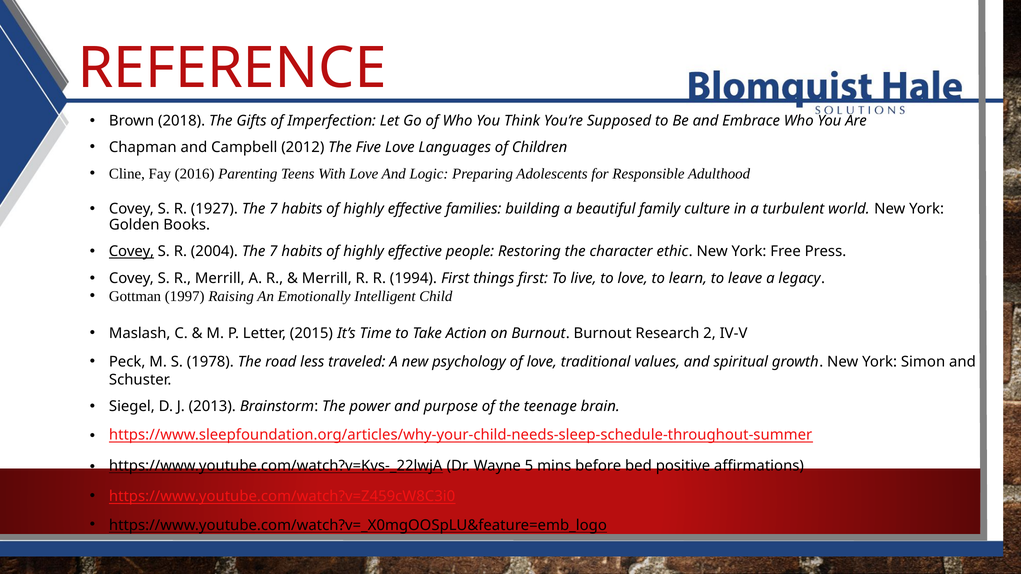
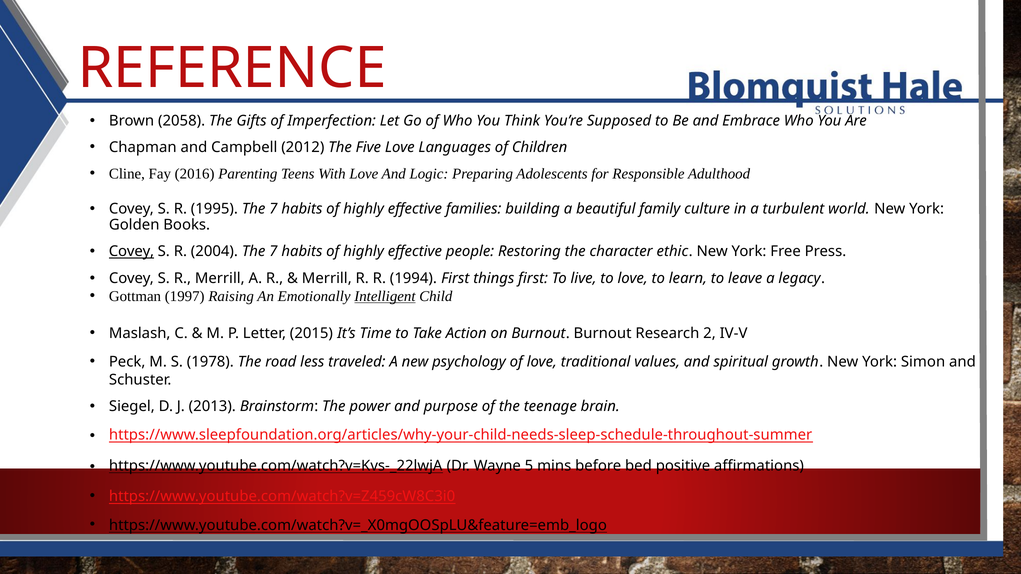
2018: 2018 -> 2058 (182, 121)
1927: 1927 -> 1995 (214, 209)
Intelligent underline: none -> present (385, 296)
